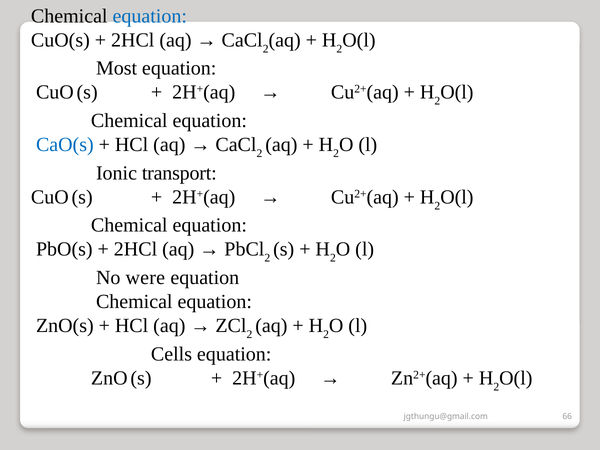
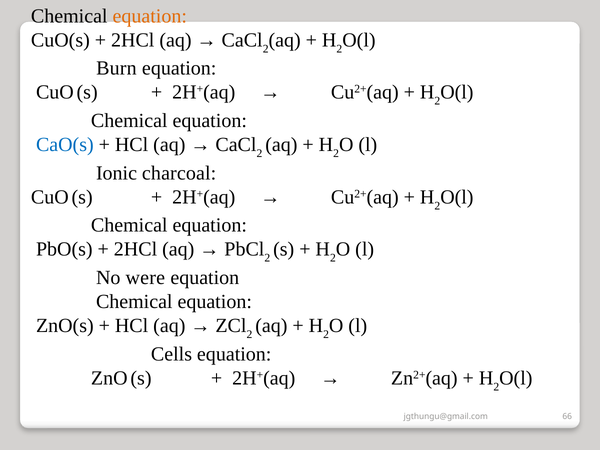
equation colour: blue -> orange (150, 16)
Most: Most -> Burn (116, 68)
transport: transport -> charcoal (179, 173)
